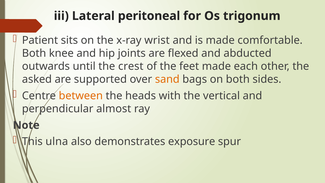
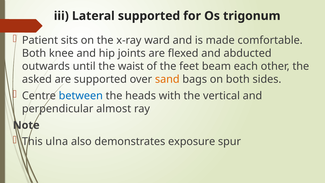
Lateral peritoneal: peritoneal -> supported (149, 16)
wrist: wrist -> ward (157, 40)
crest: crest -> waist (131, 66)
feet made: made -> beam (216, 66)
between colour: orange -> blue (81, 96)
